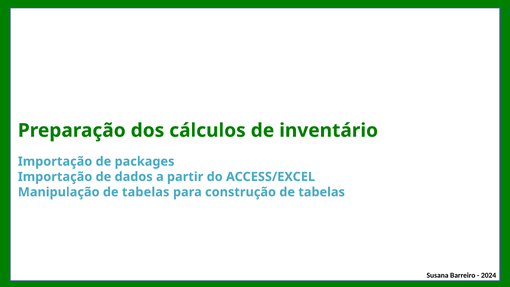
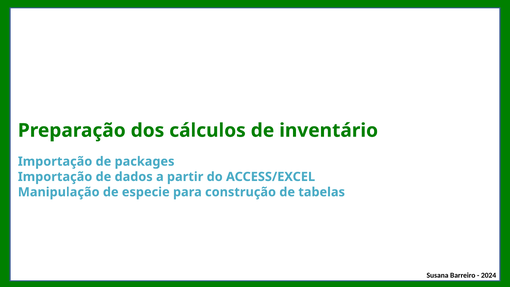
Manipulação de tabelas: tabelas -> especie (146, 192)
